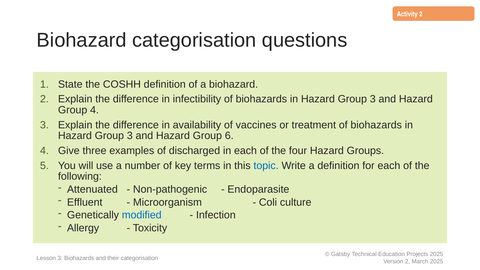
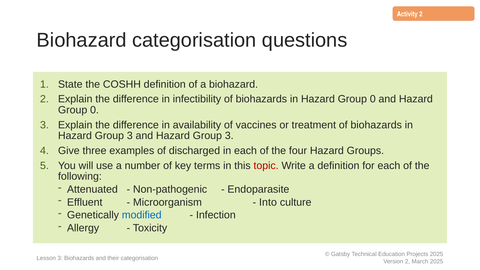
3: 3 -> 0 (373, 99)
4: 4 -> 0 (94, 110)
and Hazard Group 6: 6 -> 3 (229, 136)
topic colour: blue -> red (266, 166)
Coli: Coli -> Into (268, 202)
